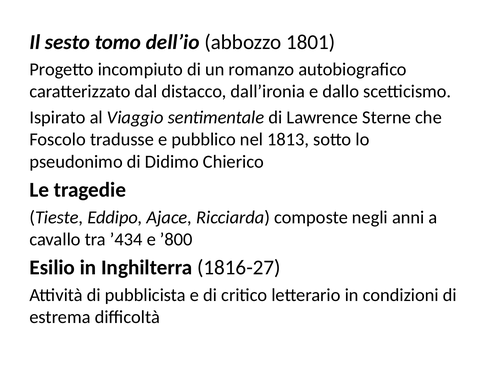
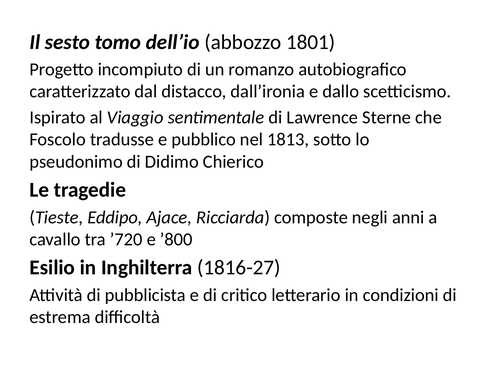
’434: ’434 -> ’720 (126, 240)
